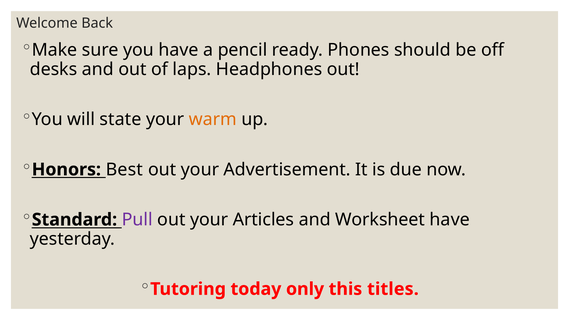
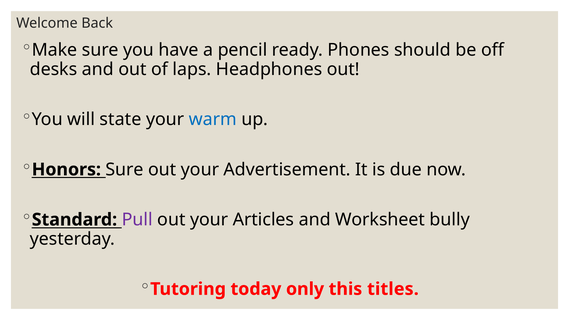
warm colour: orange -> blue (213, 119)
Honors Best: Best -> Sure (125, 170)
Worksheet have: have -> bully (450, 220)
